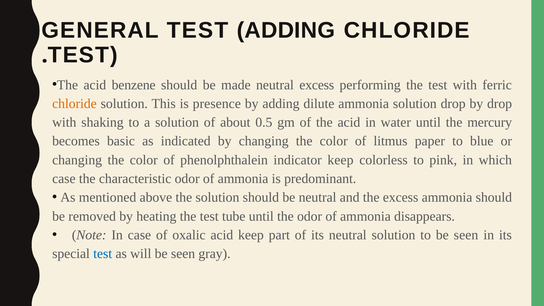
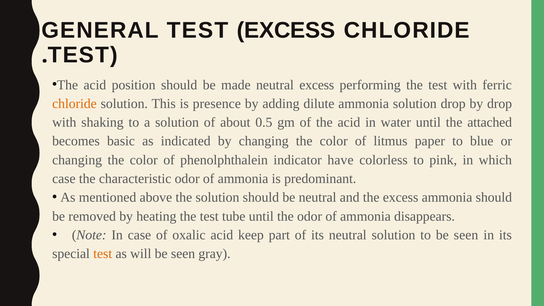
TEST ADDING: ADDING -> EXCESS (286, 30)
benzene: benzene -> position (134, 85)
mercury: mercury -> attached (490, 122)
indicator keep: keep -> have (341, 160)
test colour: blue -> orange (103, 254)
